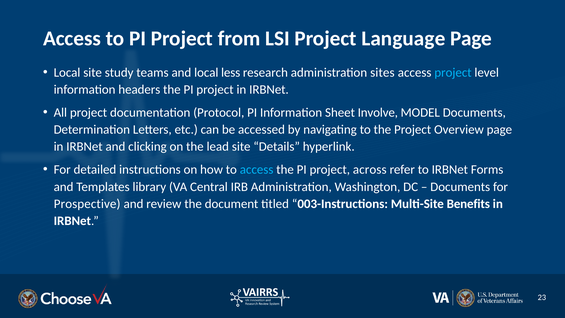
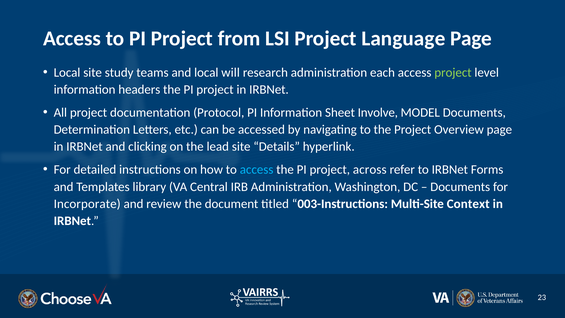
less: less -> will (231, 72)
sites: sites -> each (382, 72)
project colour: light blue -> light green (453, 72)
Prospective: Prospective -> Incorporate (87, 204)
Benefits: Benefits -> Context (468, 204)
